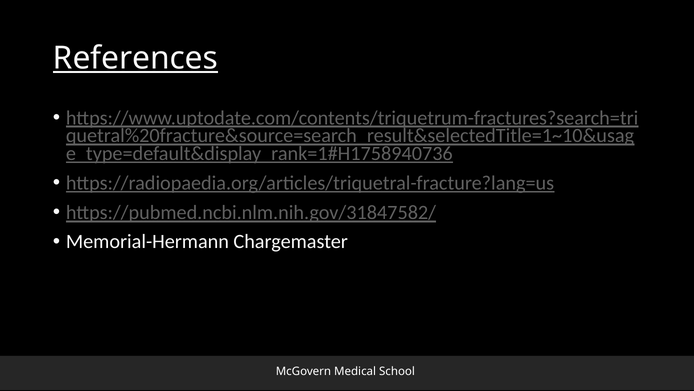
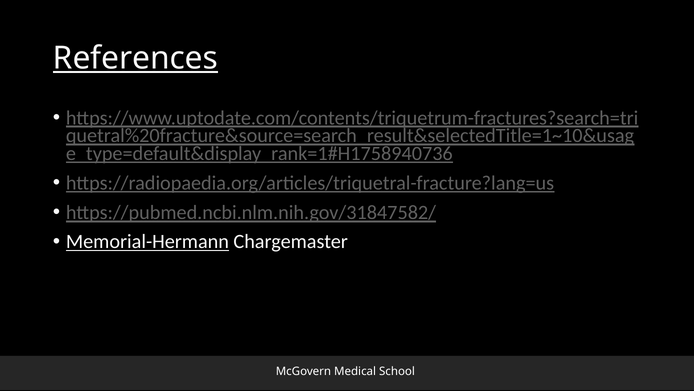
Memorial-Hermann underline: none -> present (147, 241)
